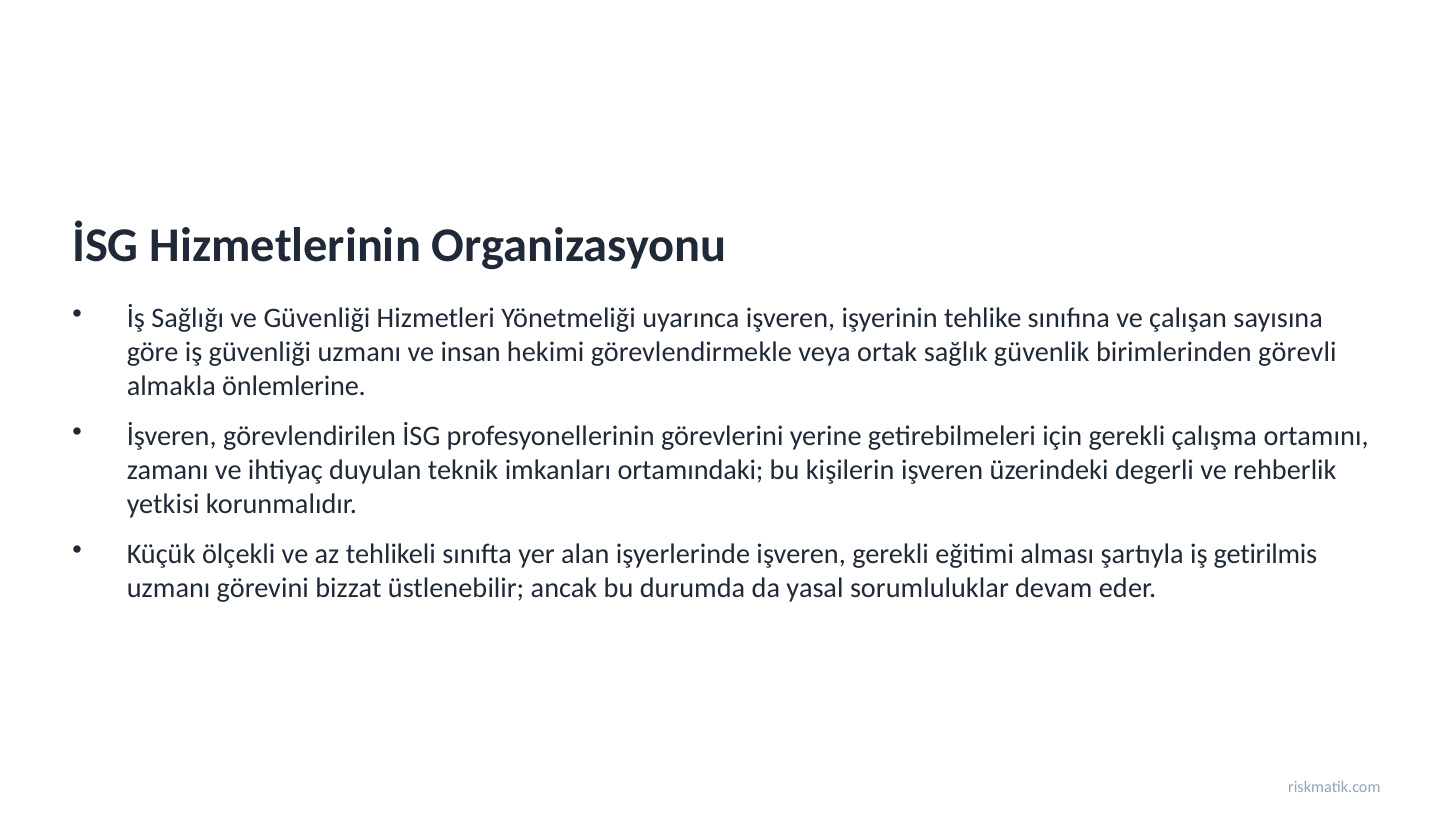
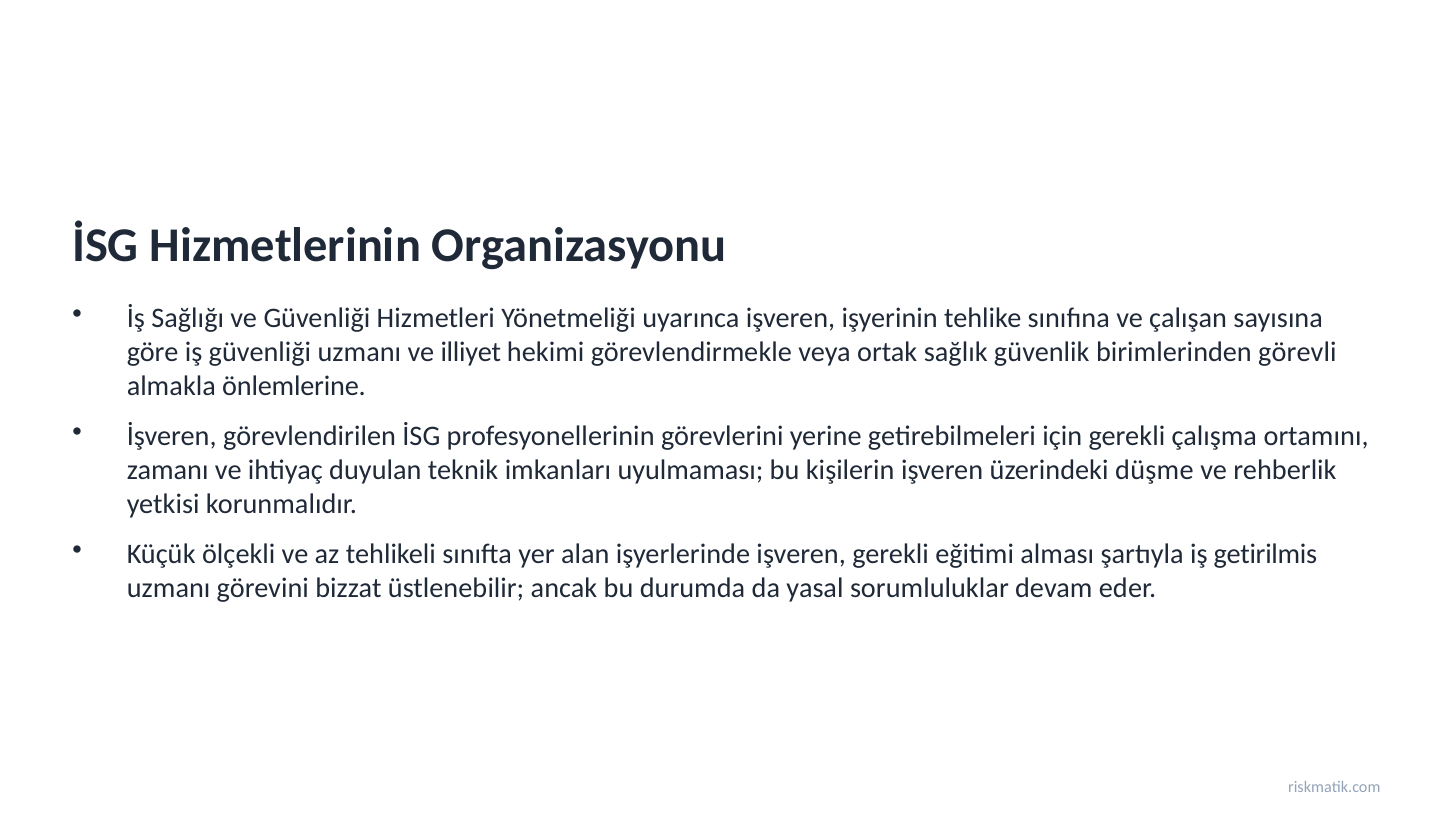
insan: insan -> illiyet (471, 353)
ortamındaki: ortamındaki -> uyulmaması (690, 471)
degerli: degerli -> düşme (1154, 471)
